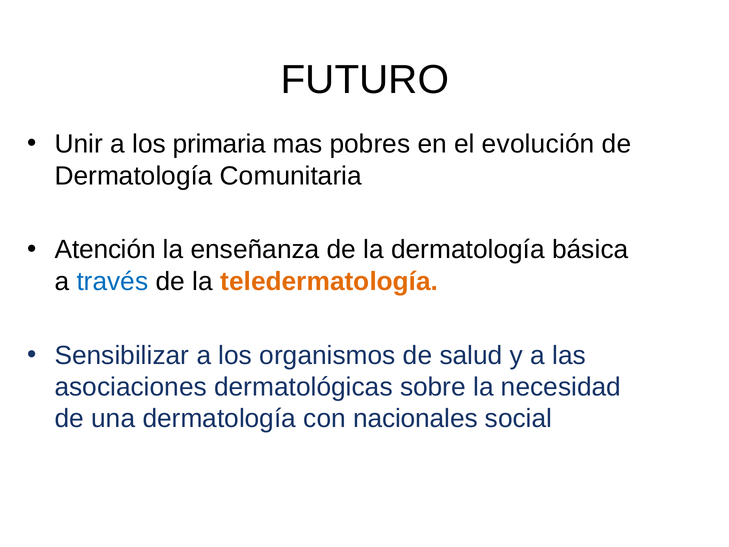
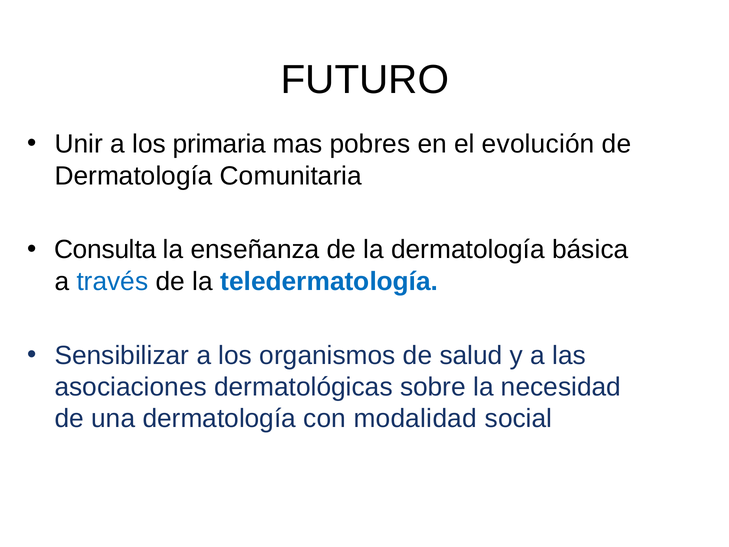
Atención: Atención -> Consulta (105, 250)
teledermatología colour: orange -> blue (329, 281)
nacionales: nacionales -> modalidad (415, 418)
